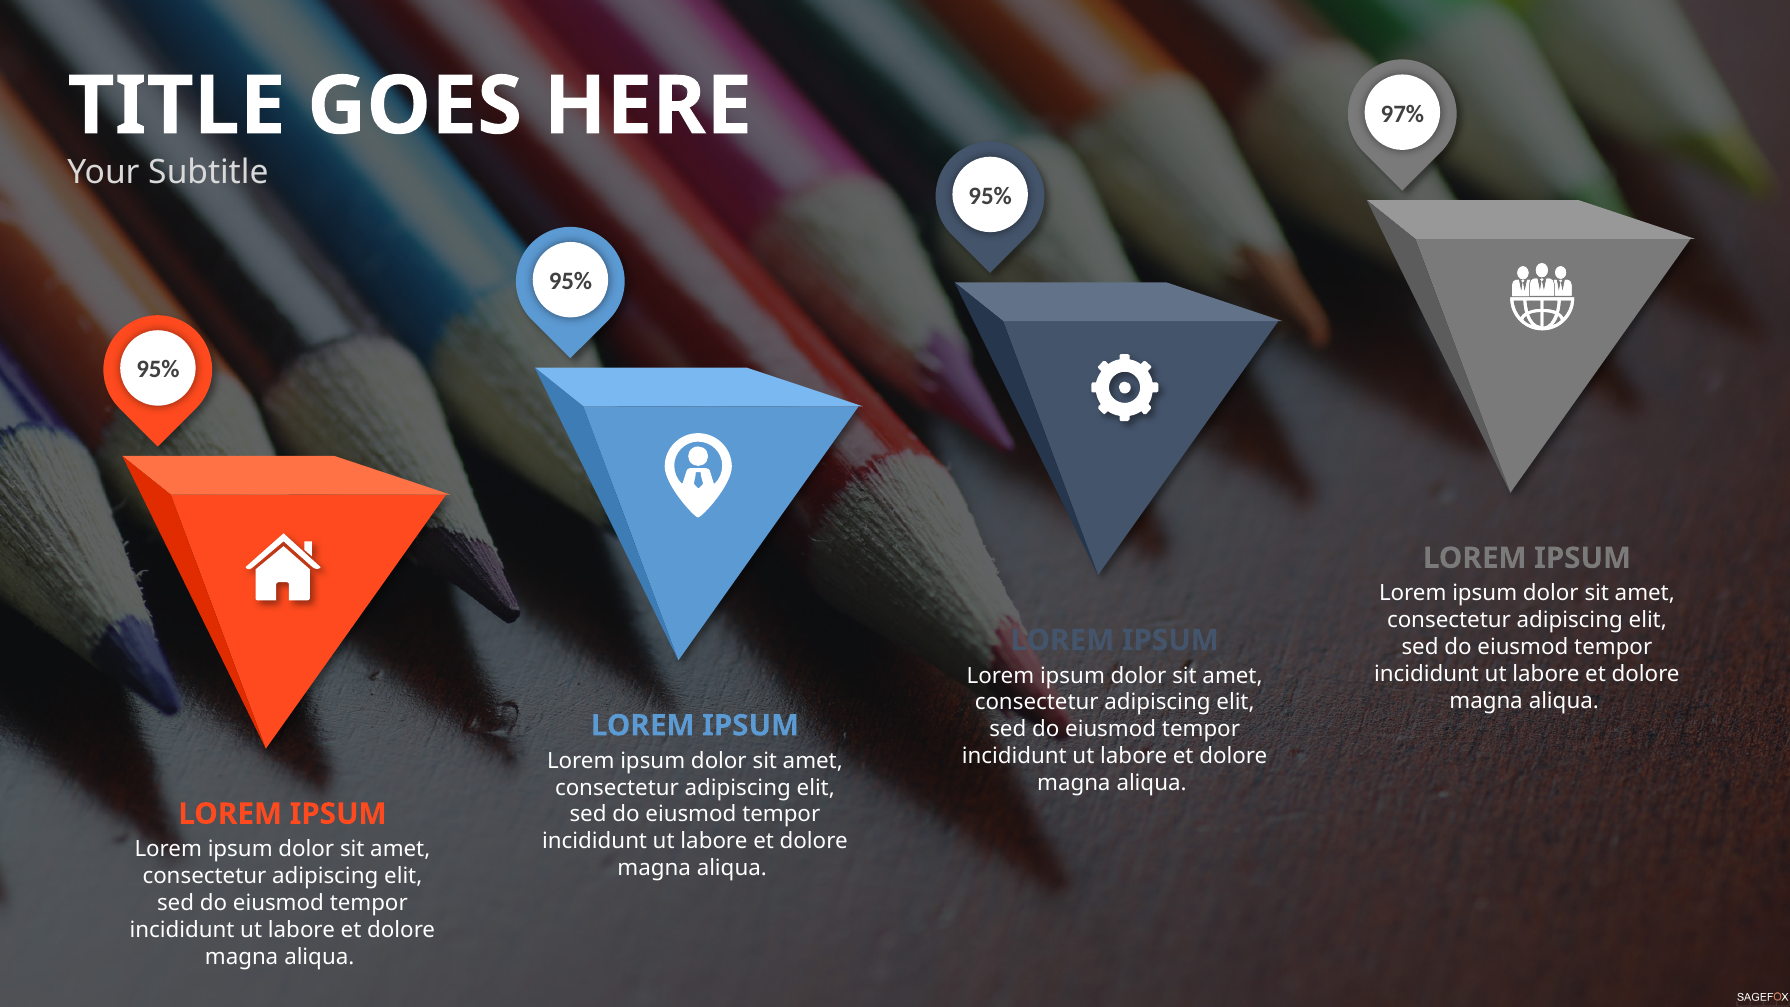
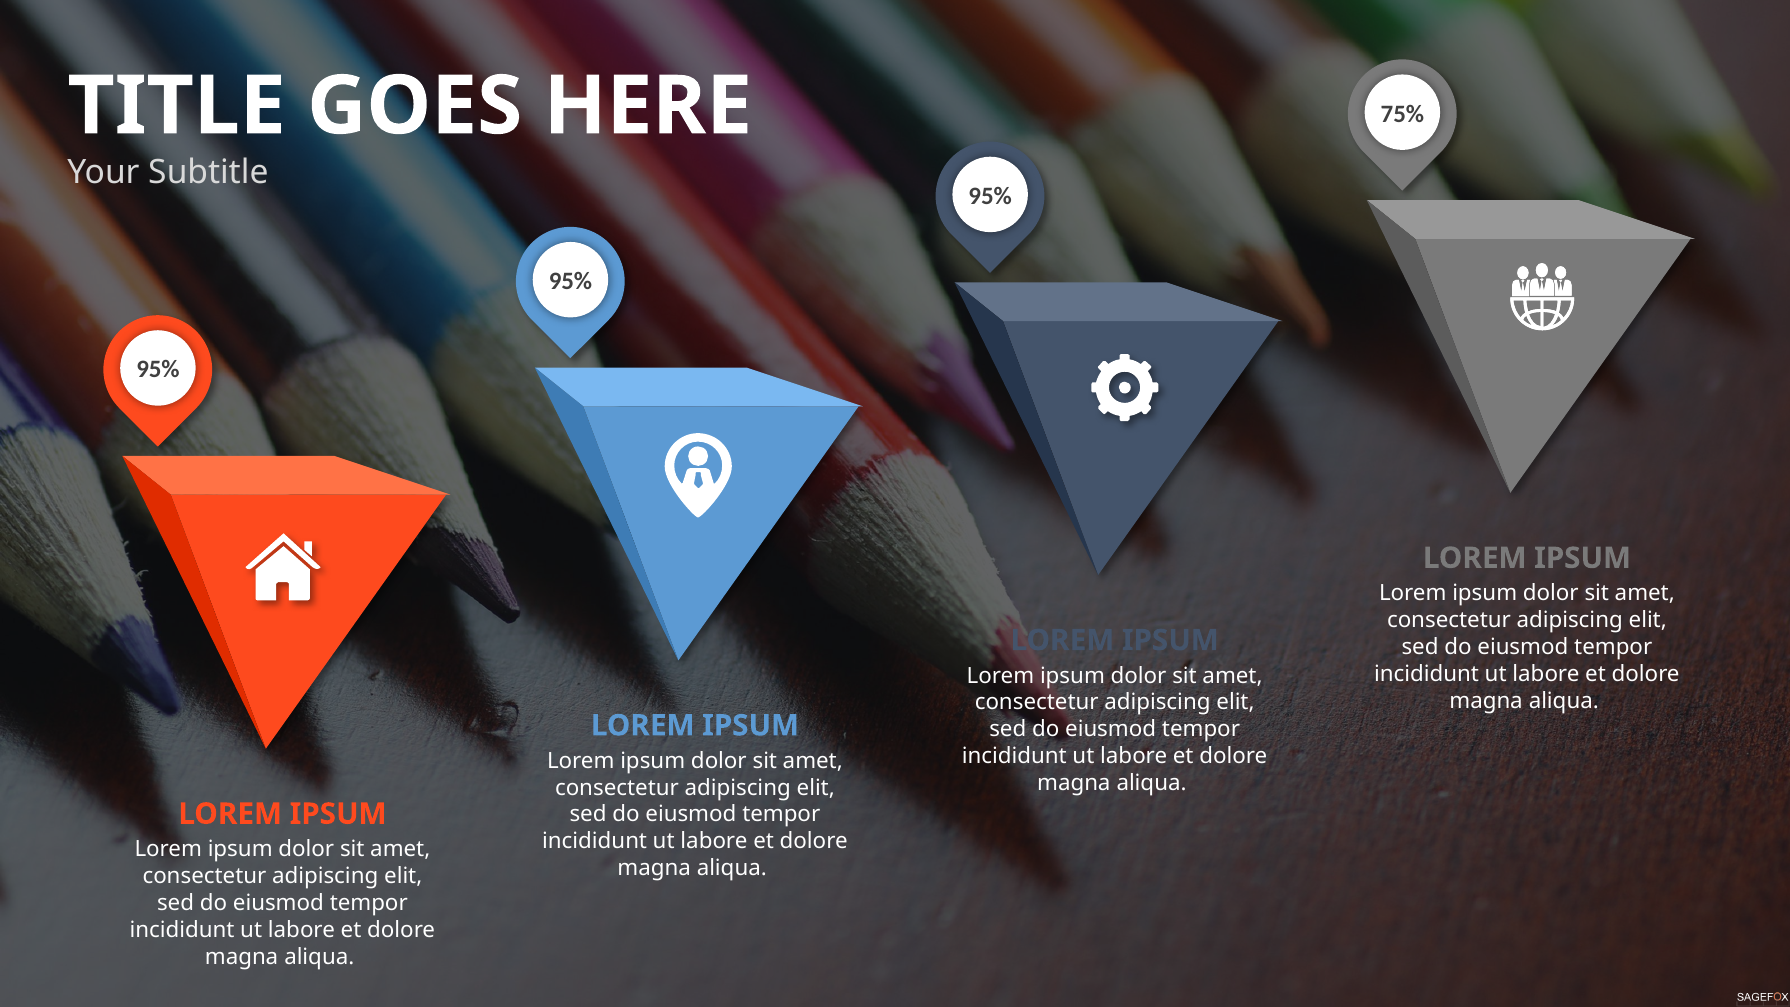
97%: 97% -> 75% (1402, 114)
